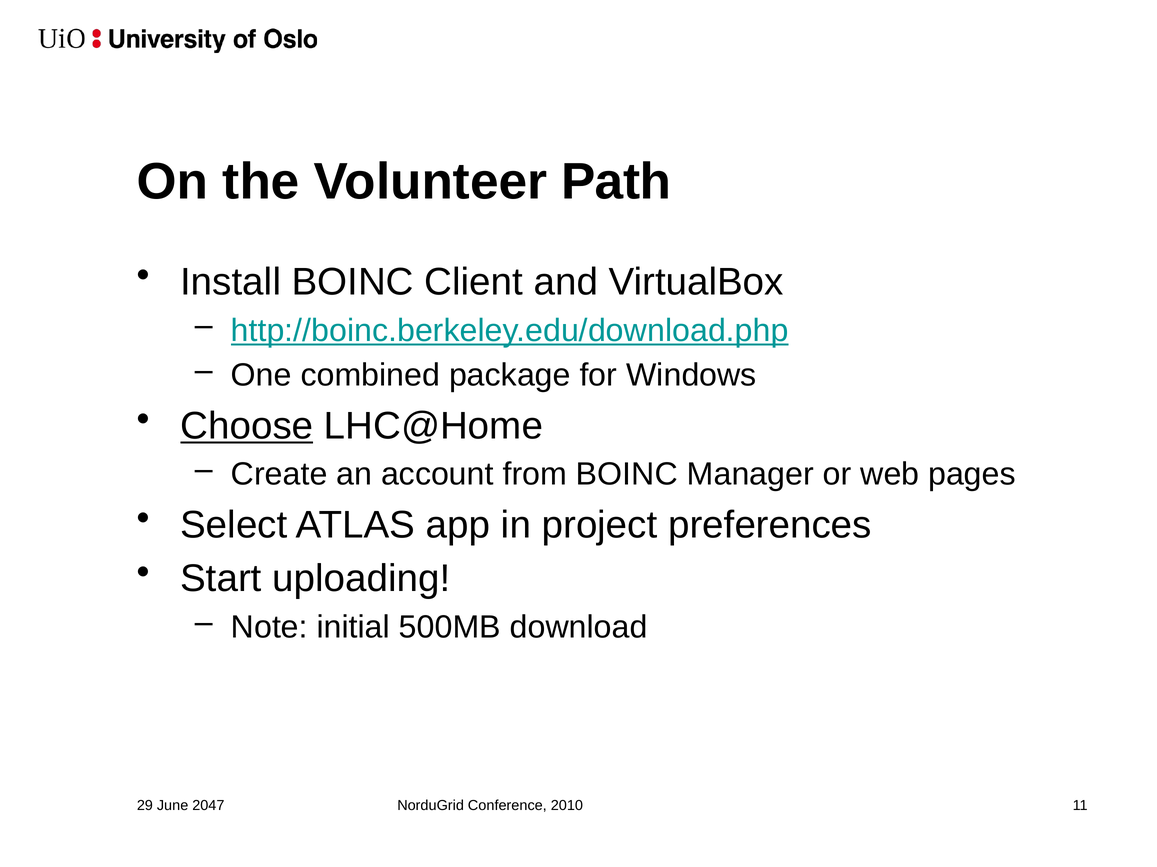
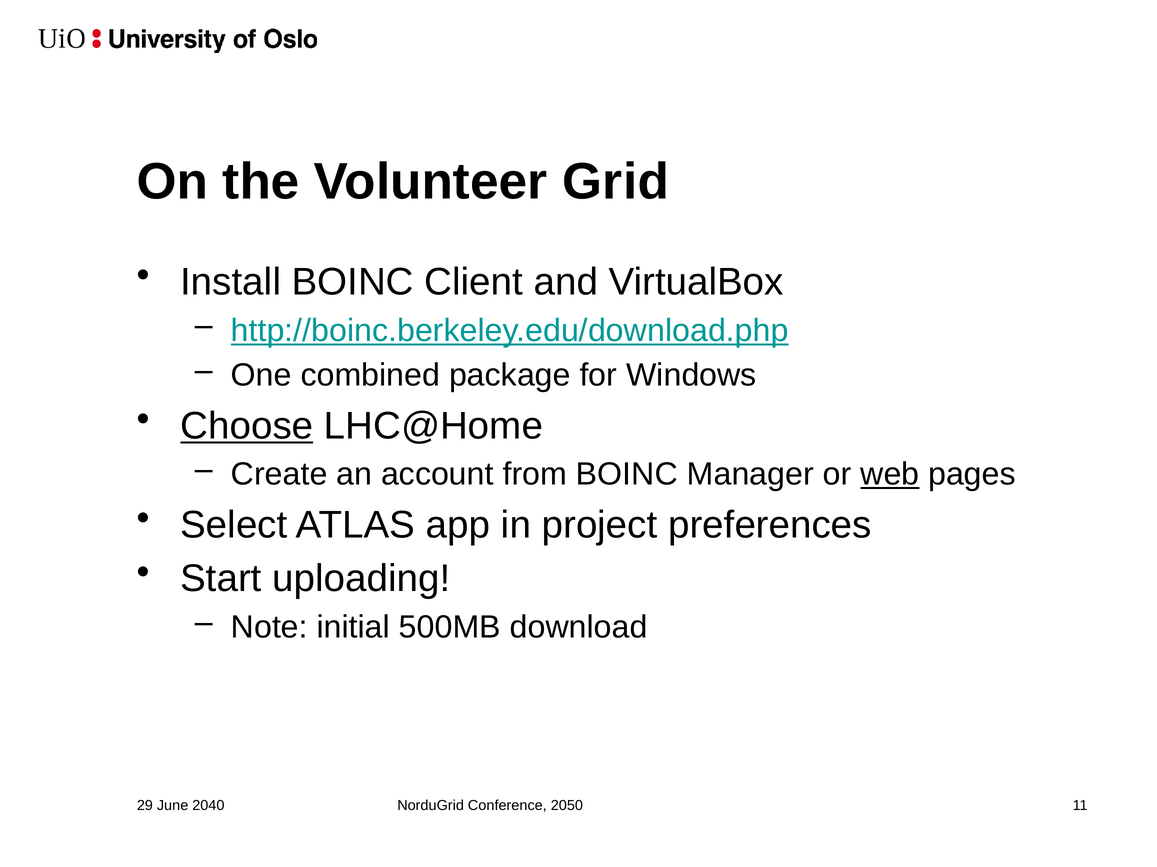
Path: Path -> Grid (616, 182)
web underline: none -> present (890, 475)
2047: 2047 -> 2040 (208, 806)
2010: 2010 -> 2050 (567, 806)
